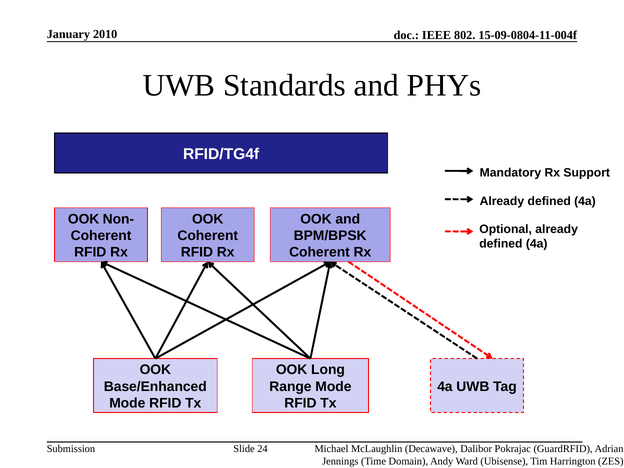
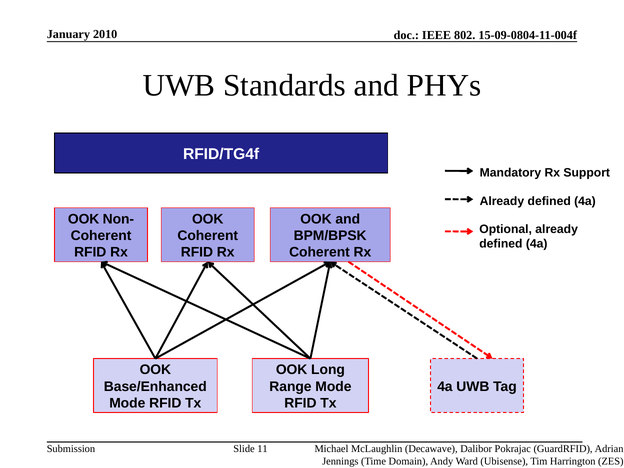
24: 24 -> 11 (262, 449)
